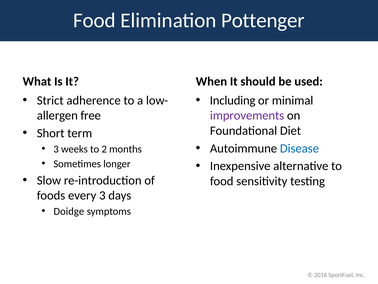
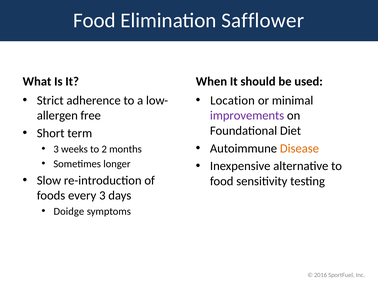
Pottenger: Pottenger -> Safflower (263, 20)
Including: Including -> Location (233, 100)
Disease colour: blue -> orange (299, 148)
